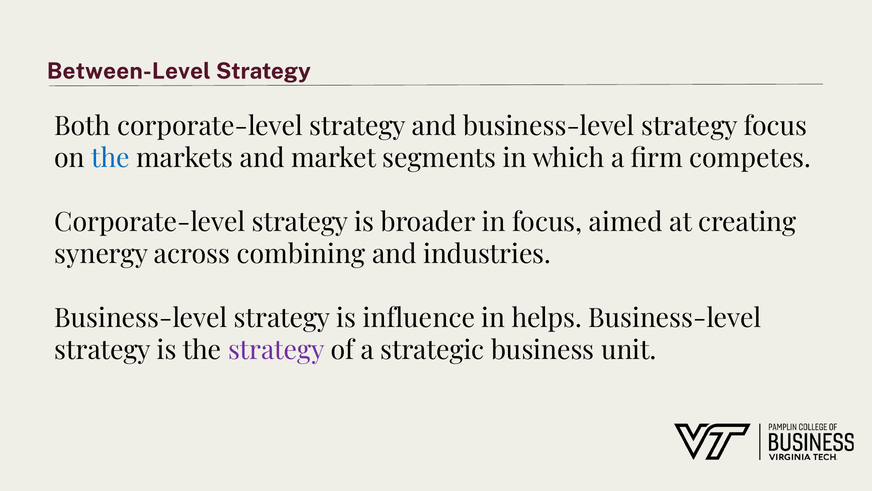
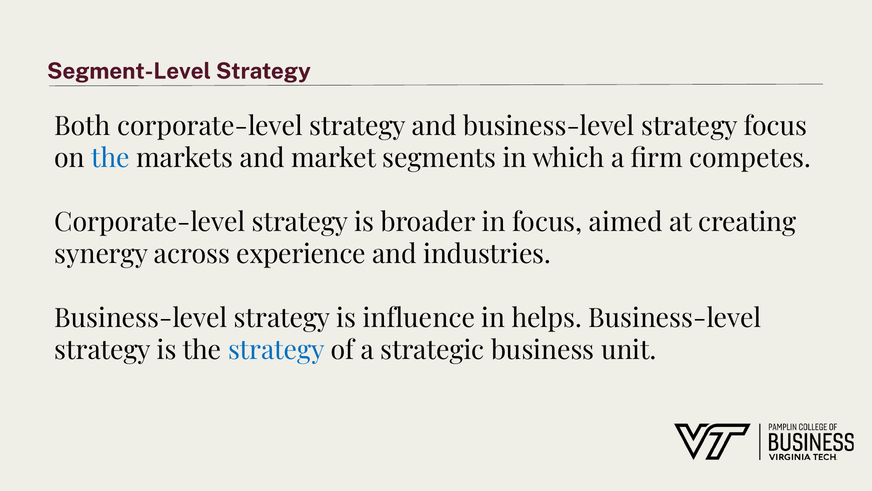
Between-Level: Between-Level -> Segment-Level (129, 71)
combining: combining -> experience (301, 254)
strategy colour: purple -> blue (276, 350)
